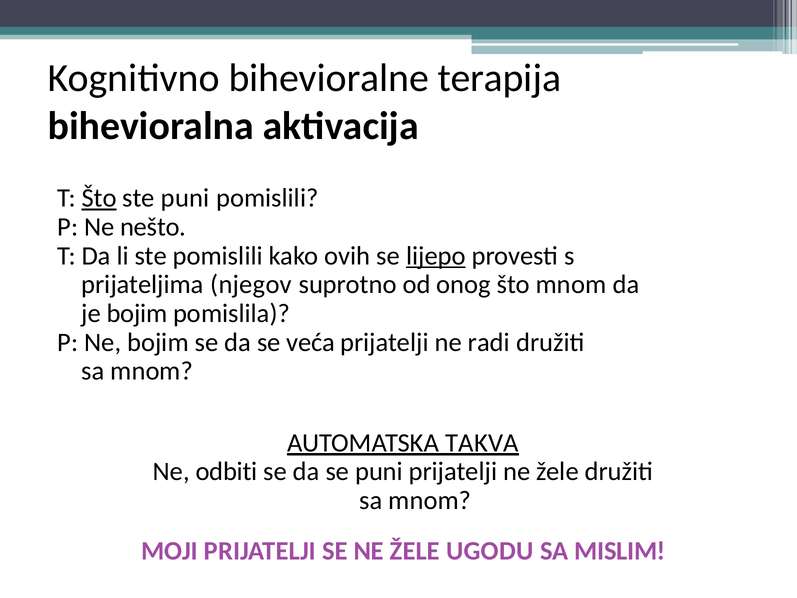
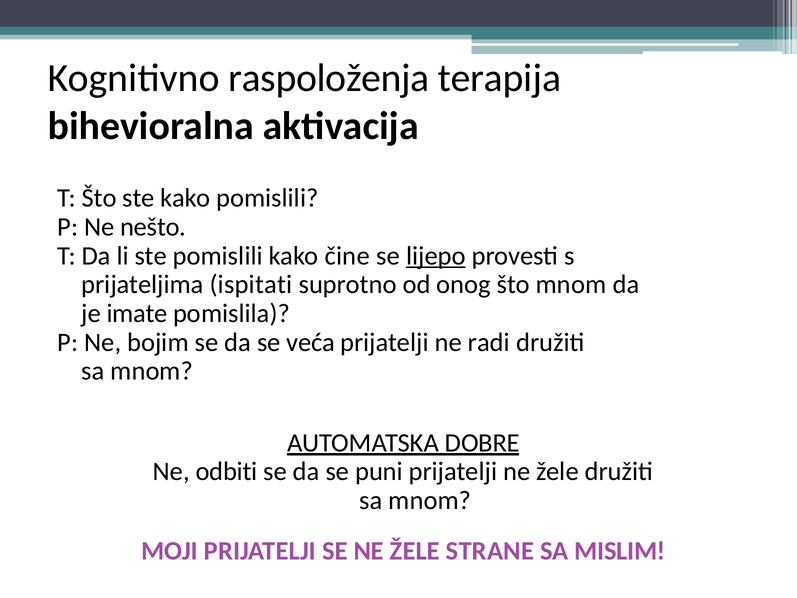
bihevioralne: bihevioralne -> raspoloženja (329, 78)
Što underline: present -> none (99, 198)
ste puni: puni -> kako (185, 198)
ovih: ovih -> čine (347, 256)
njegov: njegov -> ispitati (251, 285)
je bojim: bojim -> imate (137, 313)
TAKVA: TAKVA -> DOBRE (482, 443)
UGODU: UGODU -> STRANE (490, 551)
